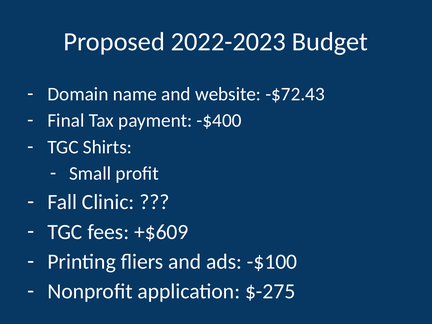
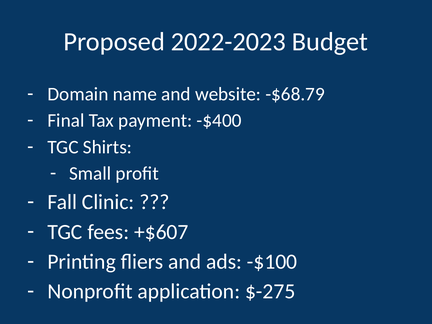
-$72.43: -$72.43 -> -$68.79 (295, 94)
+$609: +$609 -> +$607 (161, 232)
